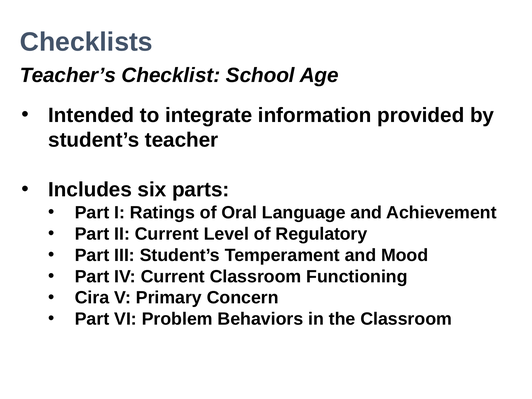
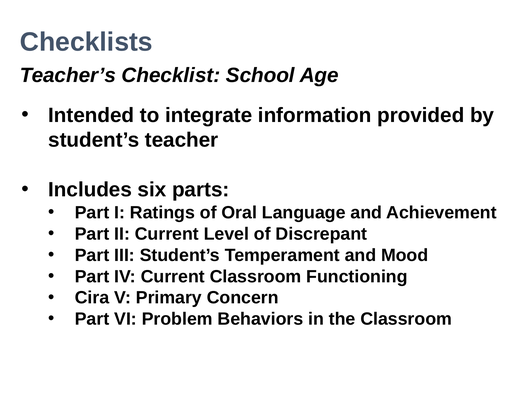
Regulatory: Regulatory -> Discrepant (321, 234)
